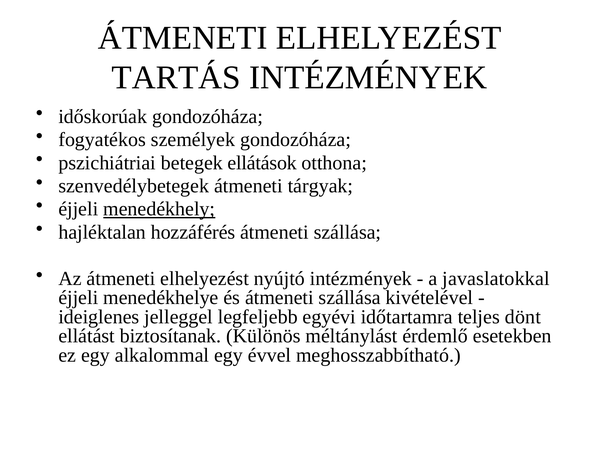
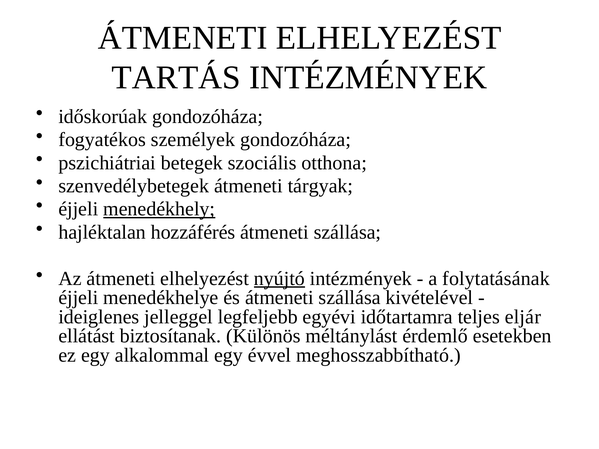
ellátások: ellátások -> szociális (262, 163)
nyújtó underline: none -> present (279, 279)
javaslatokkal: javaslatokkal -> folytatásának (496, 279)
dönt: dönt -> eljár (523, 317)
